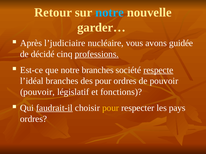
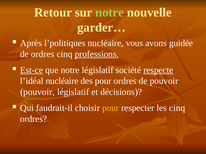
notre colour: light blue -> light green (110, 12)
l’judiciaire: l’judiciaire -> l’politiques (65, 43)
de décidé: décidé -> ordres (43, 54)
Est-ce underline: none -> present (32, 70)
notre branches: branches -> législatif (98, 70)
l’idéal branches: branches -> nucléaire (62, 81)
fonctions: fonctions -> décisions (121, 92)
faudrait-il underline: present -> none (54, 108)
les pays: pays -> cinq (177, 108)
